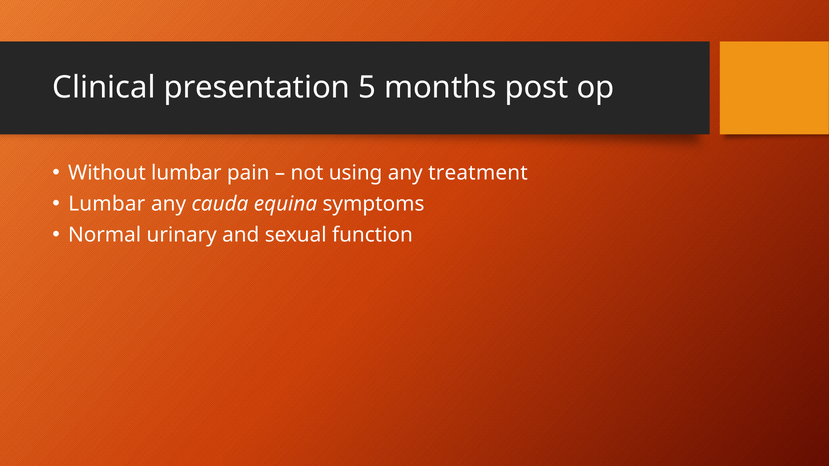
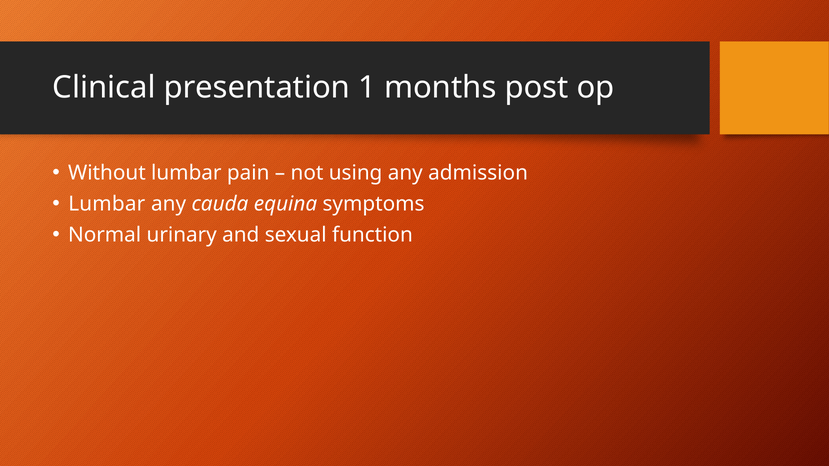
5: 5 -> 1 (367, 88)
treatment: treatment -> admission (478, 173)
